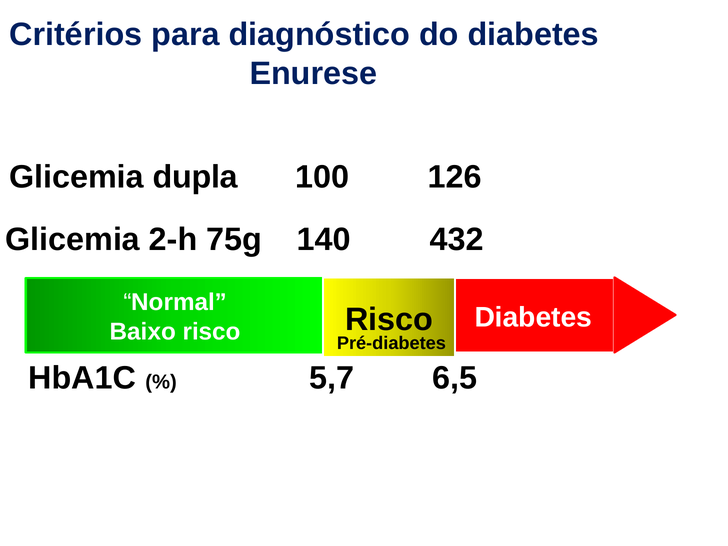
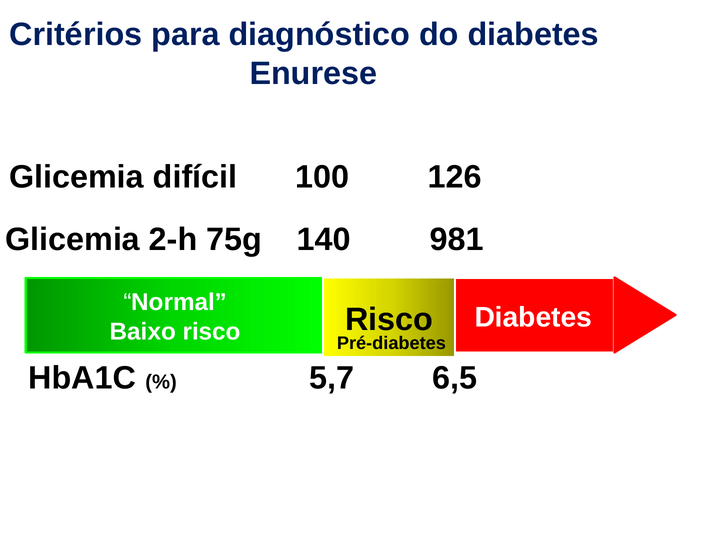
dupla: dupla -> difícil (195, 177)
432: 432 -> 981 (457, 240)
